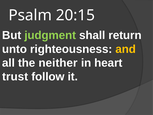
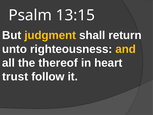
20:15: 20:15 -> 13:15 (75, 15)
judgment colour: light green -> yellow (50, 35)
neither: neither -> thereof (58, 63)
